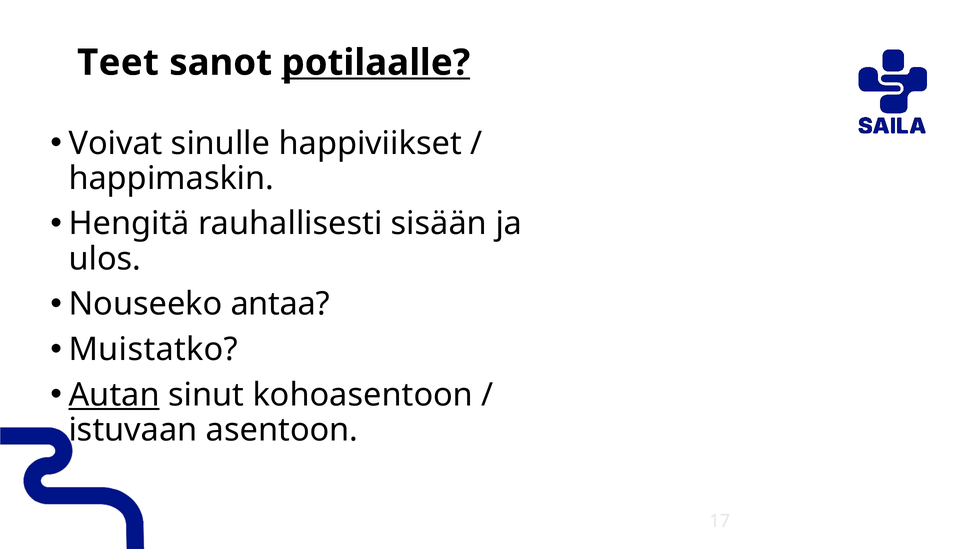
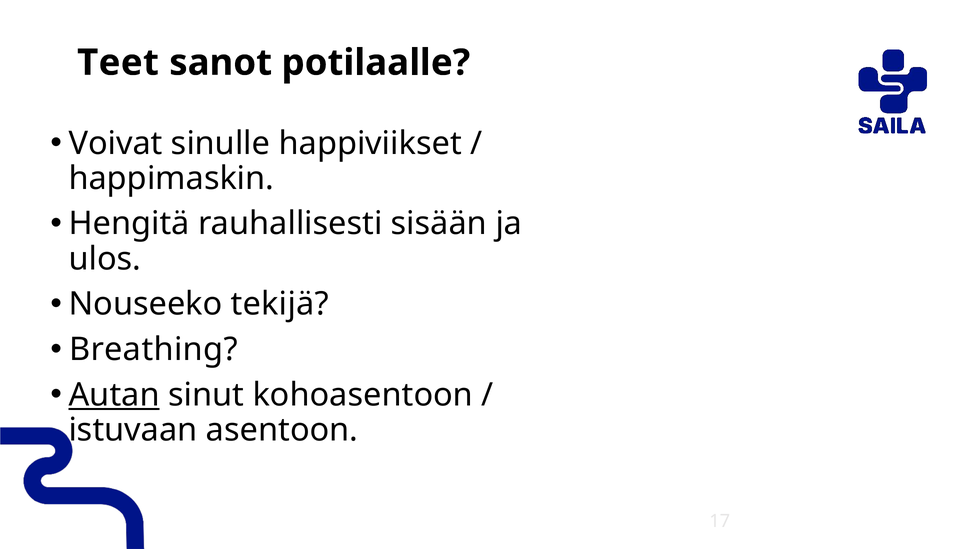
potilaalle underline: present -> none (376, 63)
antaa: antaa -> tekijä (280, 304)
Muistatko: Muistatko -> Breathing (153, 350)
